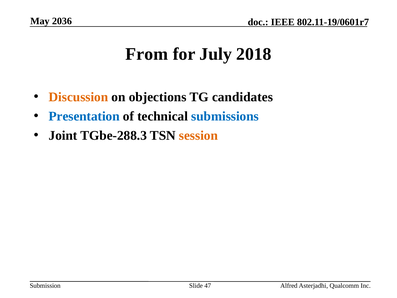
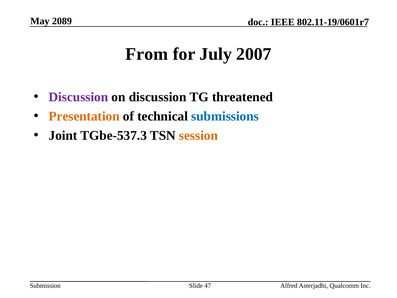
2036: 2036 -> 2089 (62, 21)
2018: 2018 -> 2007 (254, 54)
Discussion colour: orange -> purple (78, 97)
on objections: objections -> discussion (158, 97)
candidates: candidates -> threatened (243, 97)
Presentation colour: blue -> orange (84, 116)
TGbe-288.3: TGbe-288.3 -> TGbe-537.3 (114, 135)
